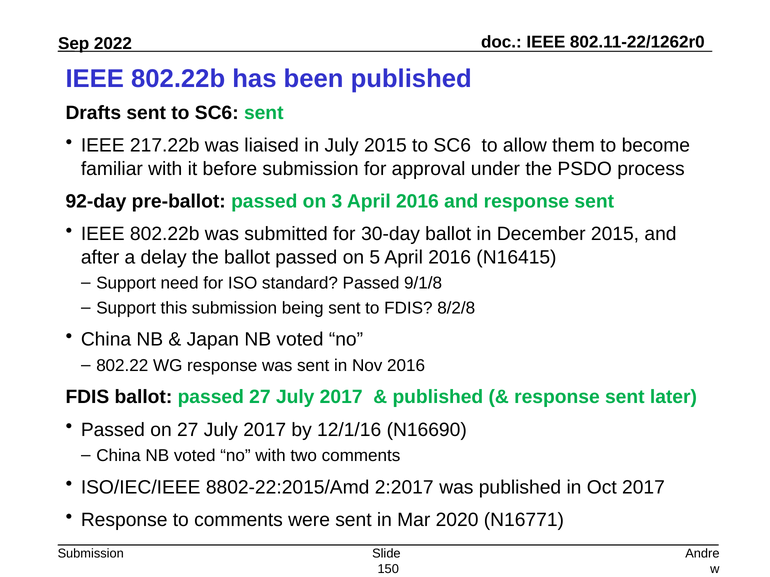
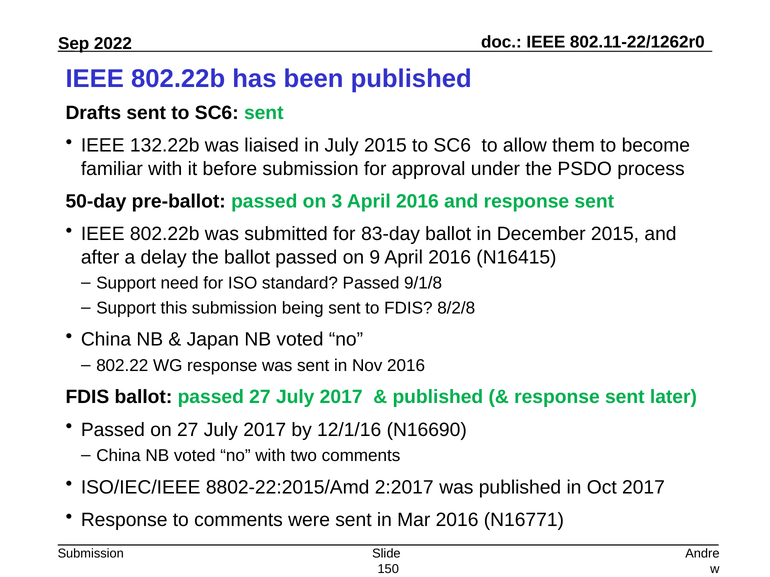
217.22b: 217.22b -> 132.22b (165, 146)
92-day: 92-day -> 50-day (96, 202)
30-day: 30-day -> 83-day (391, 234)
5: 5 -> 9 (375, 257)
Mar 2020: 2020 -> 2016 (457, 520)
